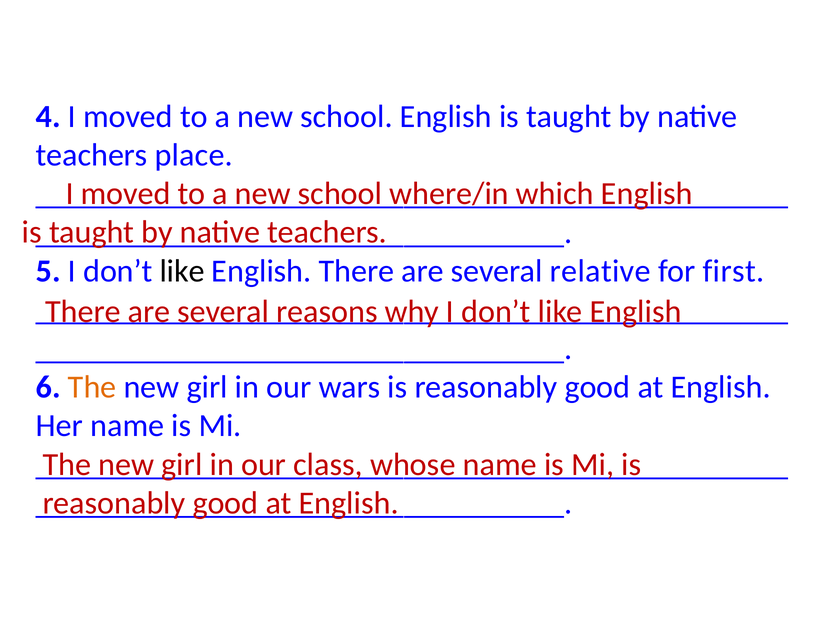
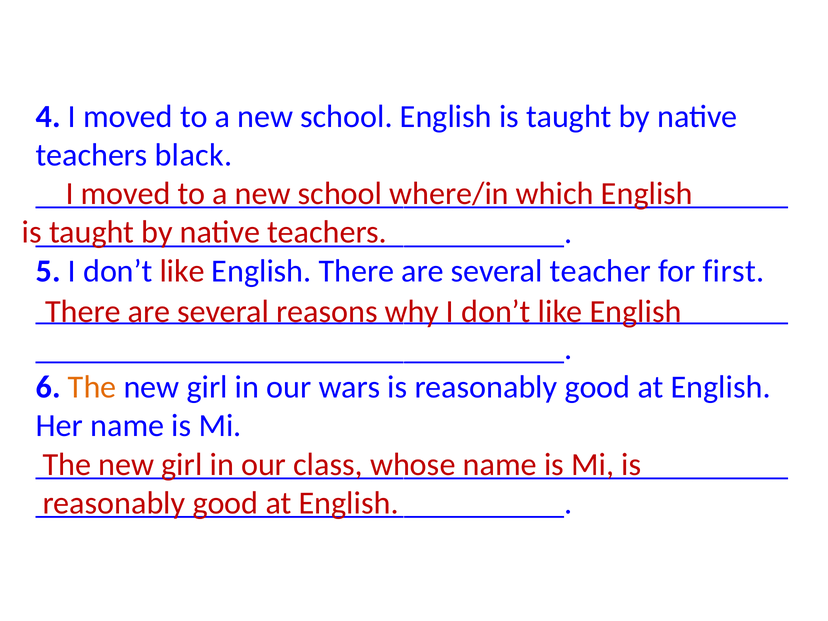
place: place -> black (194, 155)
like colour: black -> red (182, 271)
relative: relative -> teacher (600, 271)
